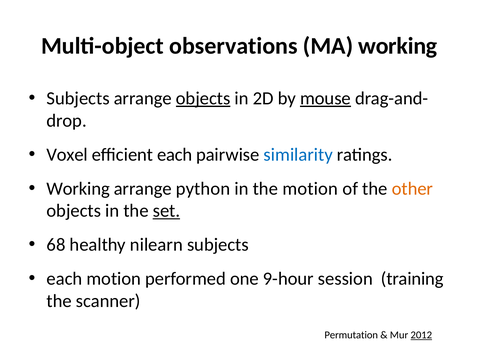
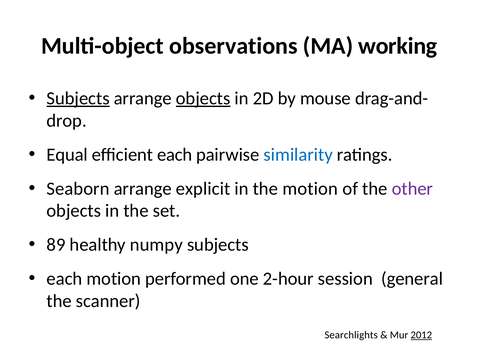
Subjects underline: none -> present (78, 98)
mouse underline: present -> none (325, 98)
Voxel: Voxel -> Equal (67, 155)
Working: Working -> Seaborn (78, 189)
python: python -> explicit (203, 189)
other colour: orange -> purple (412, 189)
set underline: present -> none (166, 211)
68: 68 -> 89 (56, 245)
nilearn: nilearn -> numpy (156, 245)
9-hour: 9-hour -> 2-hour (288, 279)
training: training -> general (412, 279)
Permutation: Permutation -> Searchlights (351, 336)
